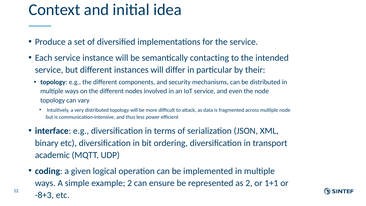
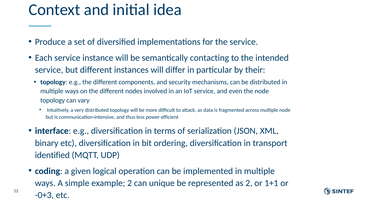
academic: academic -> identified (52, 155)
ensure: ensure -> unique (162, 183)
-8+3: -8+3 -> -0+3 (44, 195)
